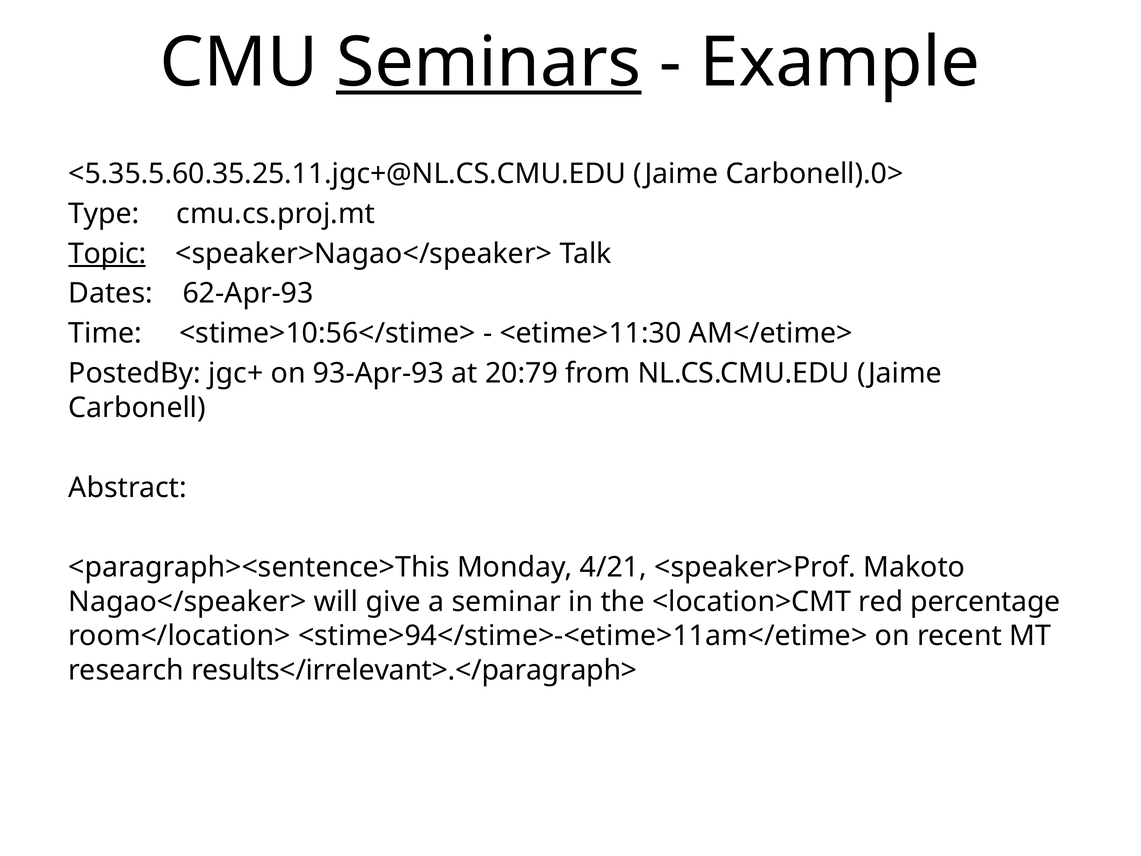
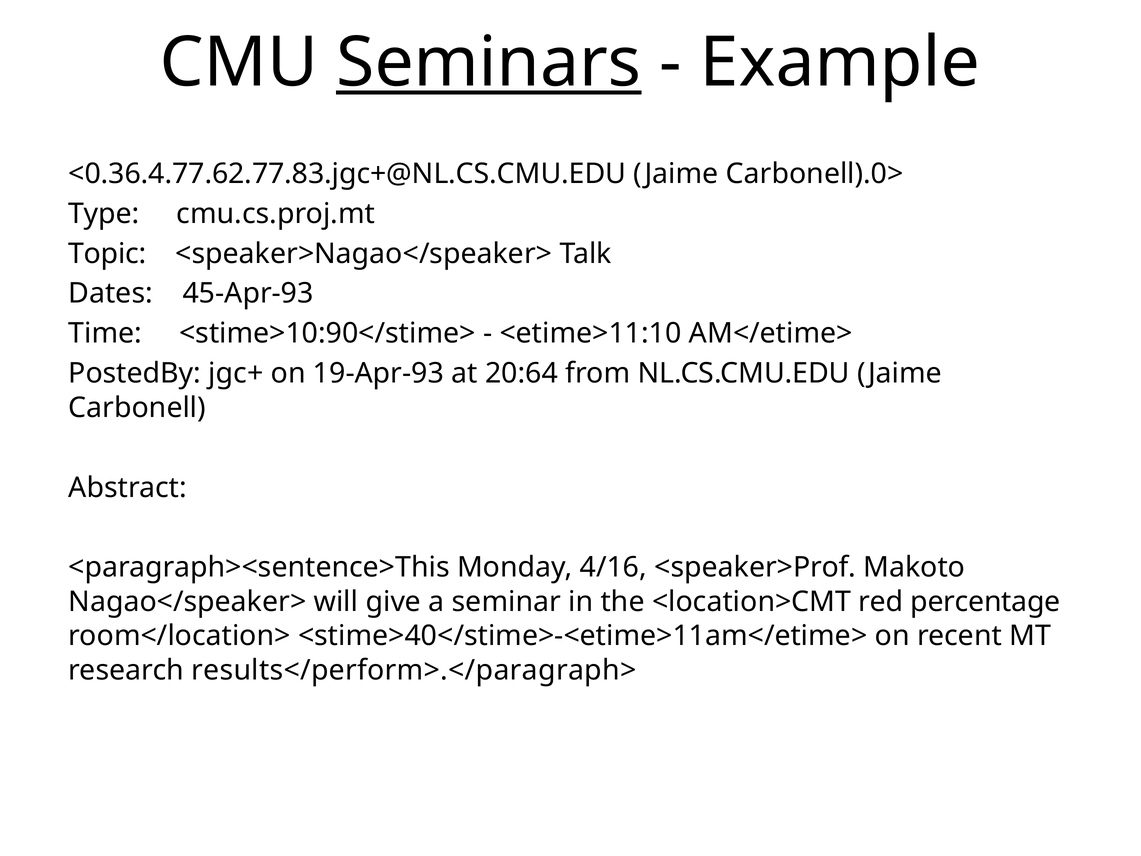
<5.35.5.60.35.25.11.jgc+@NL.CS.CMU.EDU: <5.35.5.60.35.25.11.jgc+@NL.CS.CMU.EDU -> <0.36.4.77.62.77.83.jgc+@NL.CS.CMU.EDU (347, 174)
Topic underline: present -> none (107, 254)
62-Apr-93: 62-Apr-93 -> 45-Apr-93 (248, 293)
<stime>10:56</stime>: <stime>10:56</stime> -> <stime>10:90</stime> (327, 333)
<etime>11:30: <etime>11:30 -> <etime>11:10 (591, 333)
93-Apr-93: 93-Apr-93 -> 19-Apr-93 (378, 373)
20:79: 20:79 -> 20:64 (522, 373)
4/21: 4/21 -> 4/16 (613, 567)
<stime>94</stime>-<etime>11am</etime>: <stime>94</stime>-<etime>11am</etime> -> <stime>40</stime>-<etime>11am</etime> (583, 636)
results</irrelevant>.</paragraph>: results</irrelevant>.</paragraph> -> results</perform>.</paragraph> (414, 670)
